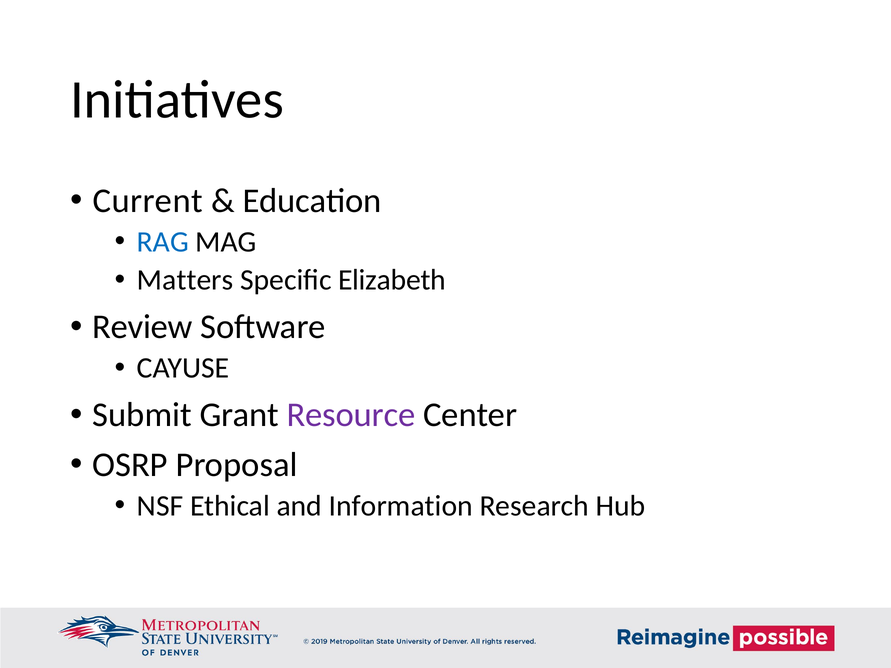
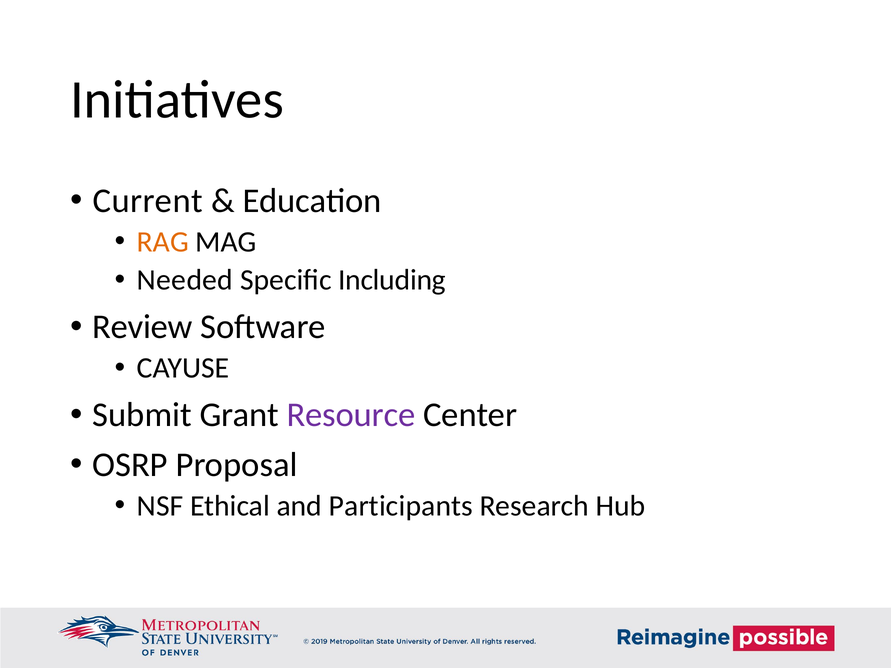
RAG colour: blue -> orange (163, 242)
Matters: Matters -> Needed (185, 280)
Elizabeth: Elizabeth -> Including (392, 280)
Information: Information -> Participants (401, 506)
